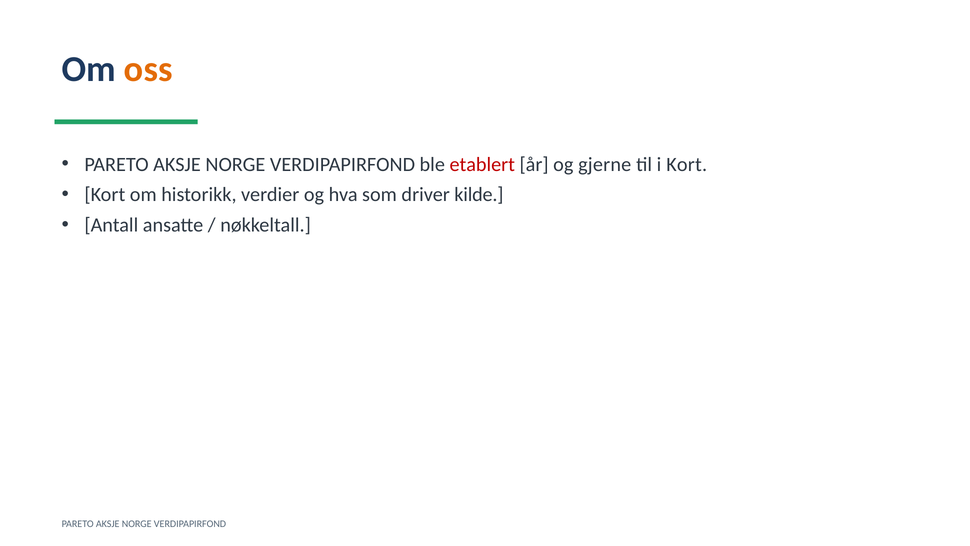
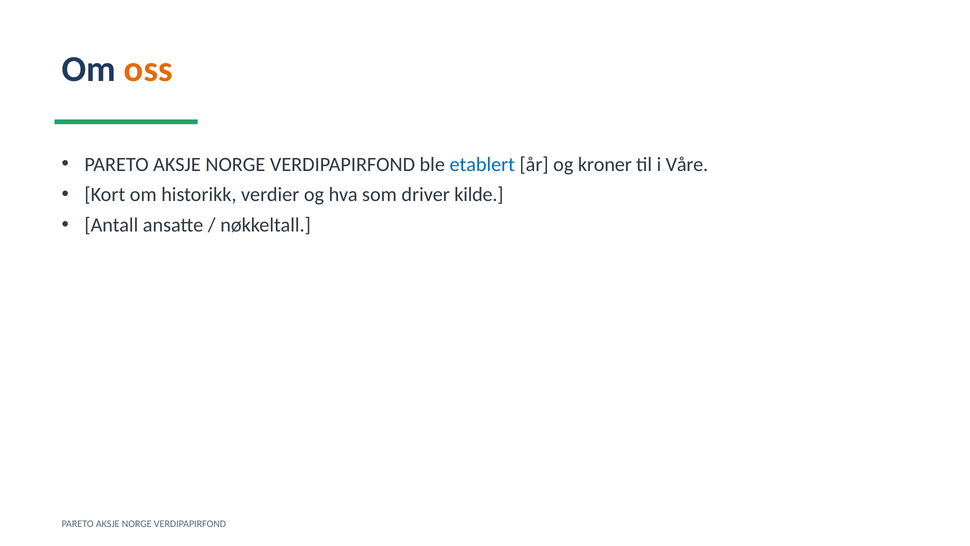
etablert colour: red -> blue (482, 164)
gjerne: gjerne -> kroner (605, 164)
i Kort: Kort -> Våre (687, 164)
